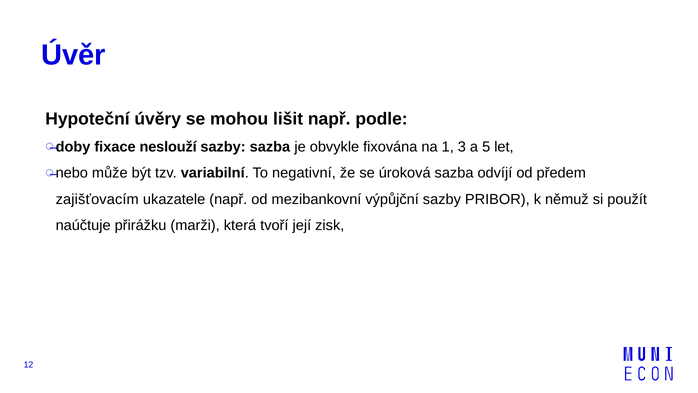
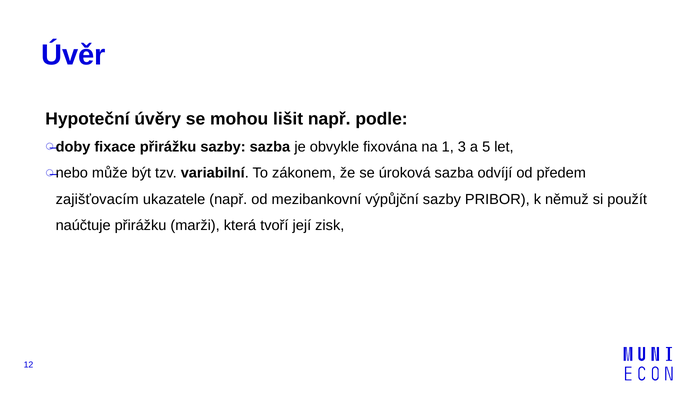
fixace neslouží: neslouží -> přirážku (168, 147)
negativní: negativní -> zákonem (304, 173)
